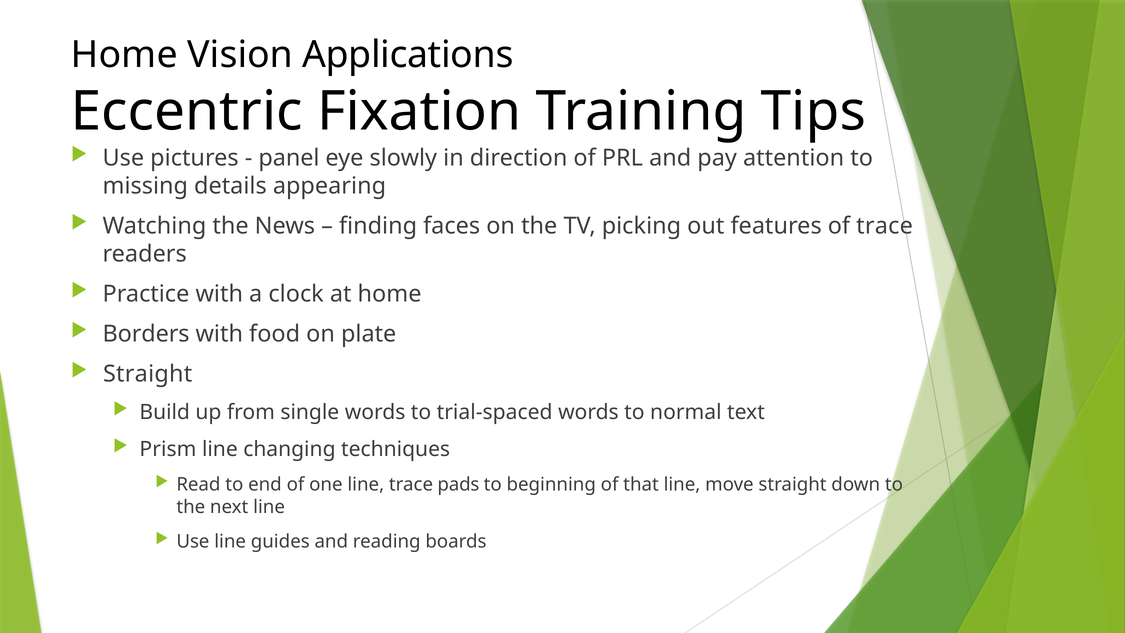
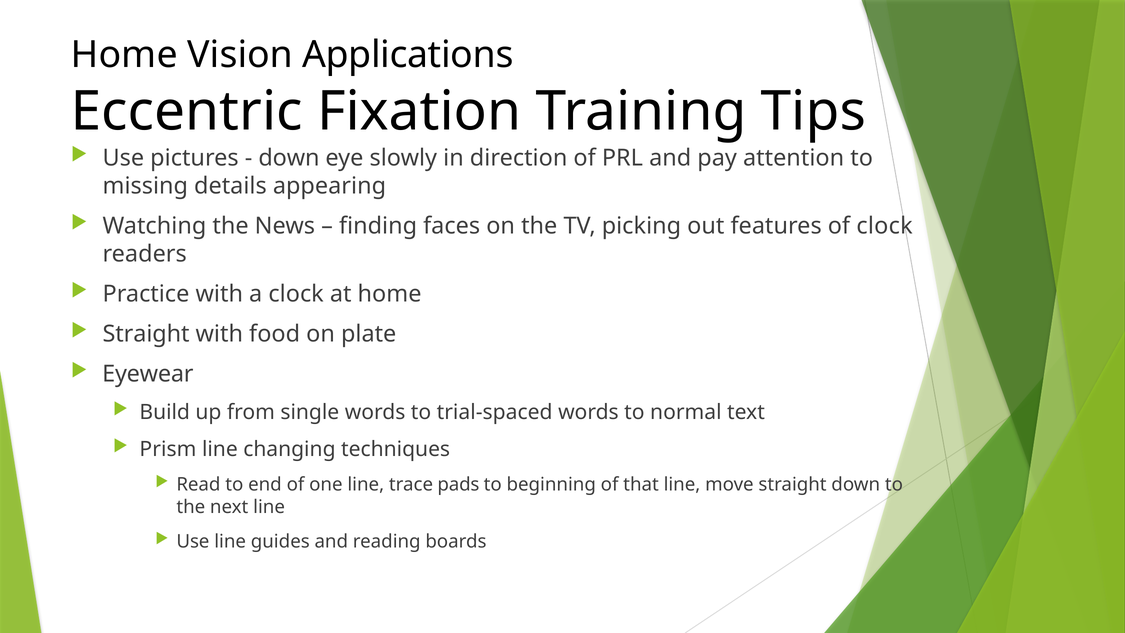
panel: panel -> down (289, 158)
of trace: trace -> clock (885, 226)
Borders: Borders -> Straight (146, 334)
Straight: Straight -> Eyewear (148, 374)
